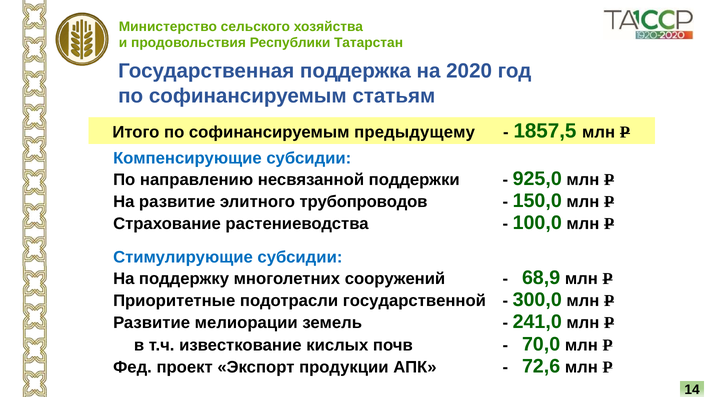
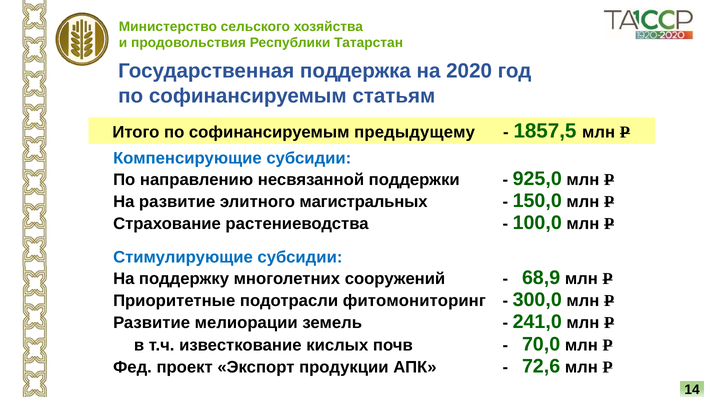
трубопроводов: трубопроводов -> магистральных (364, 202)
государственной: государственной -> фитомониторинг (414, 301)
